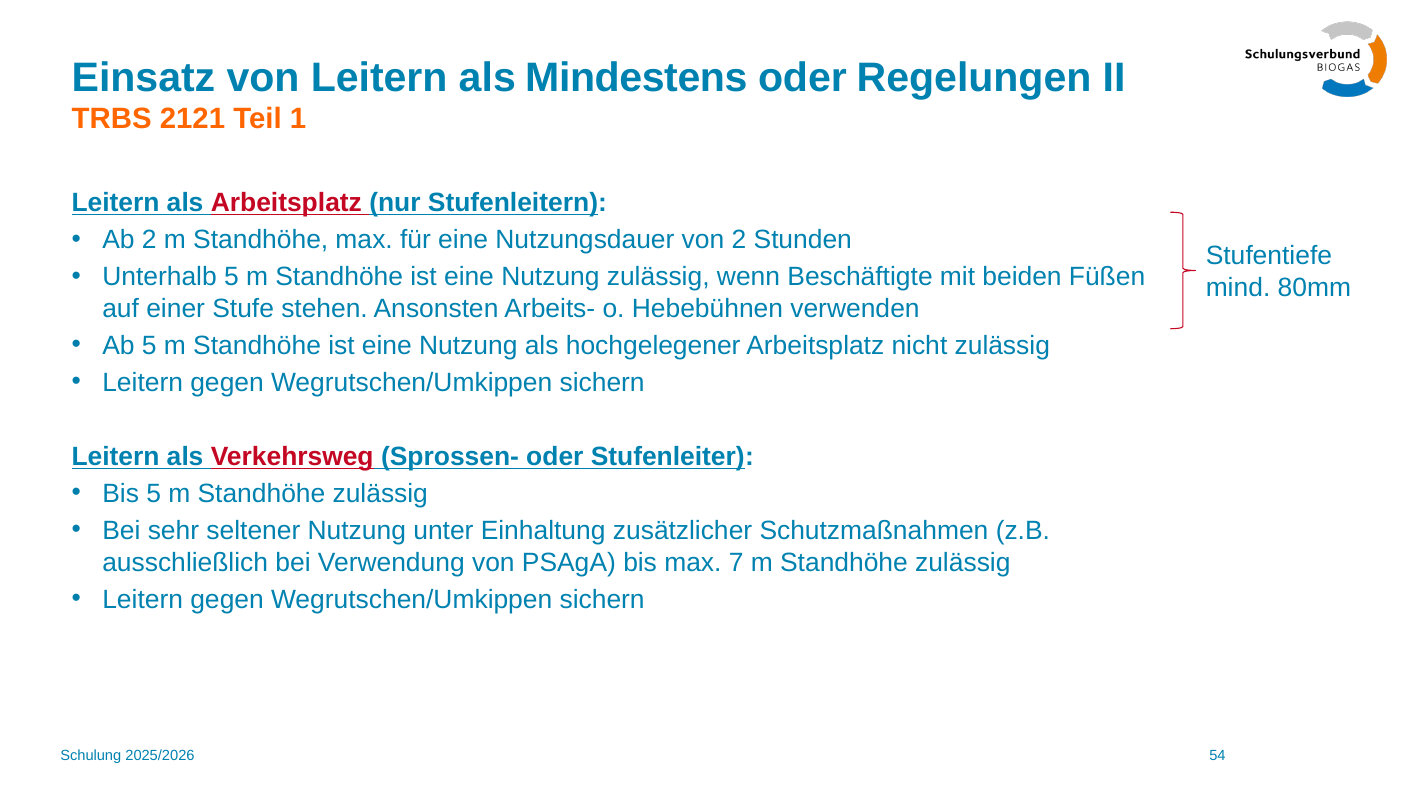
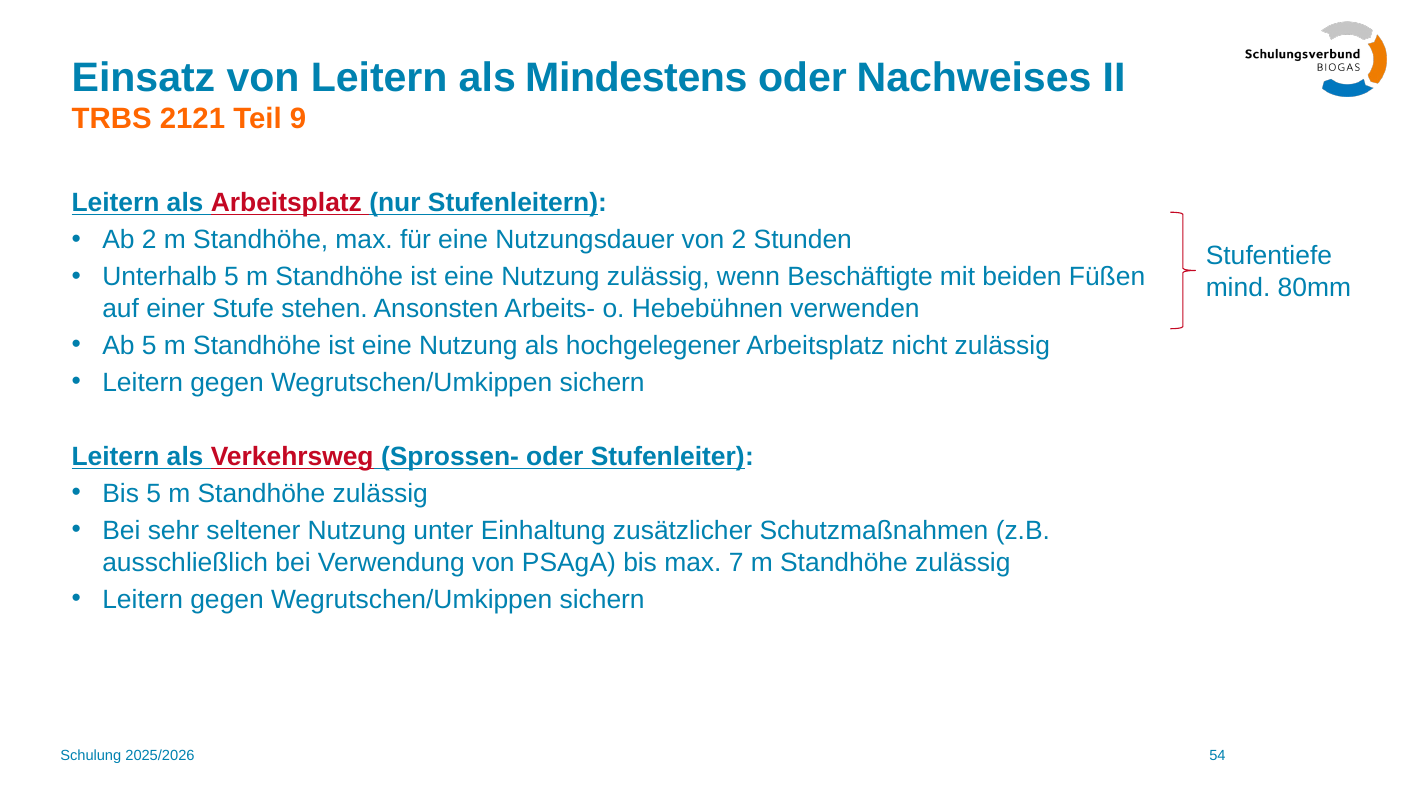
Regelungen: Regelungen -> Nachweises (974, 78)
1: 1 -> 9 (298, 119)
